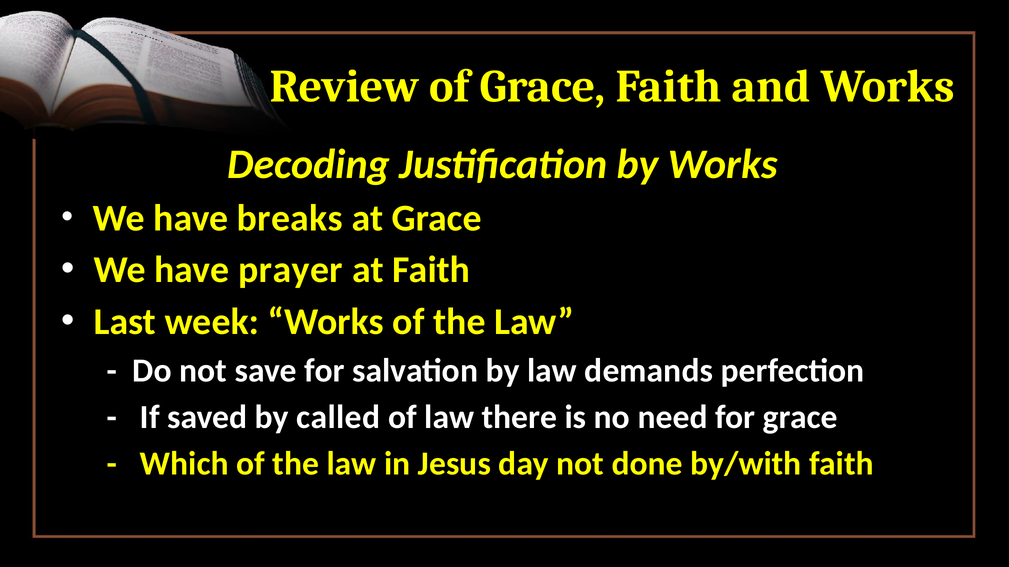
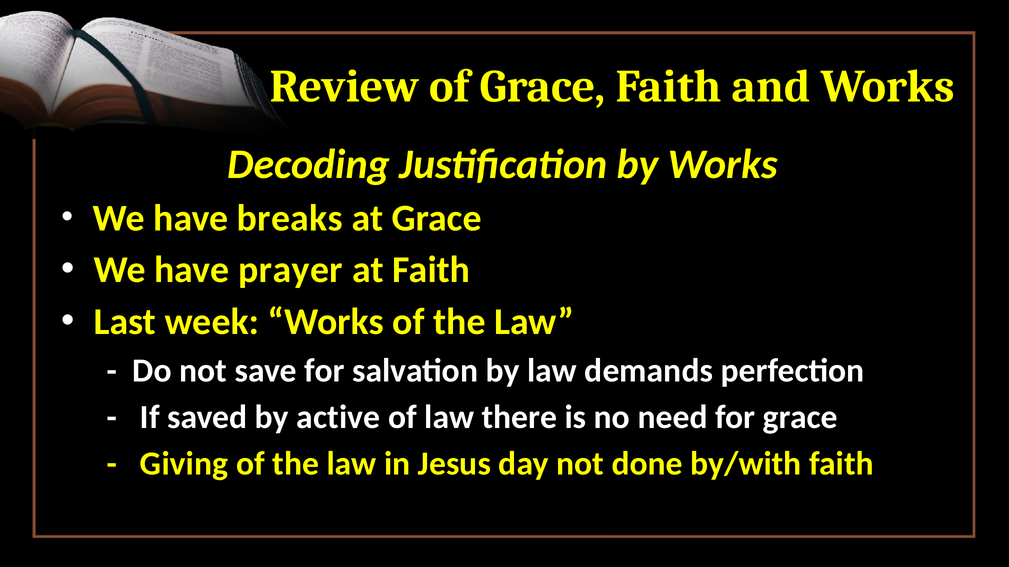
called: called -> active (338, 417)
Which: Which -> Giving (184, 464)
